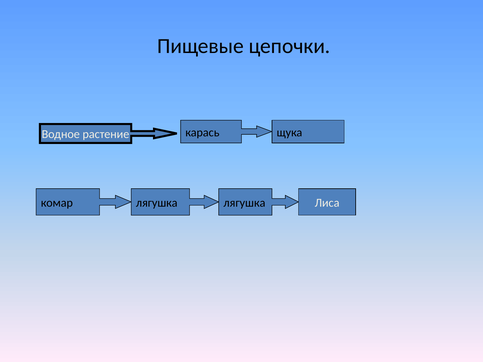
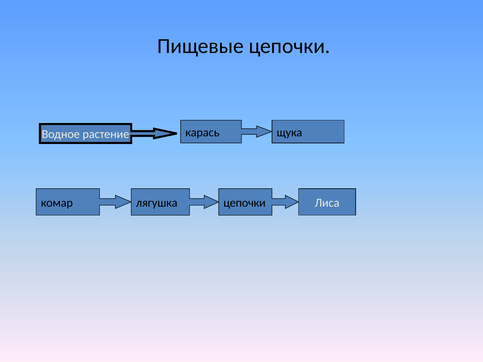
лягушка лягушка: лягушка -> цепочки (245, 203)
